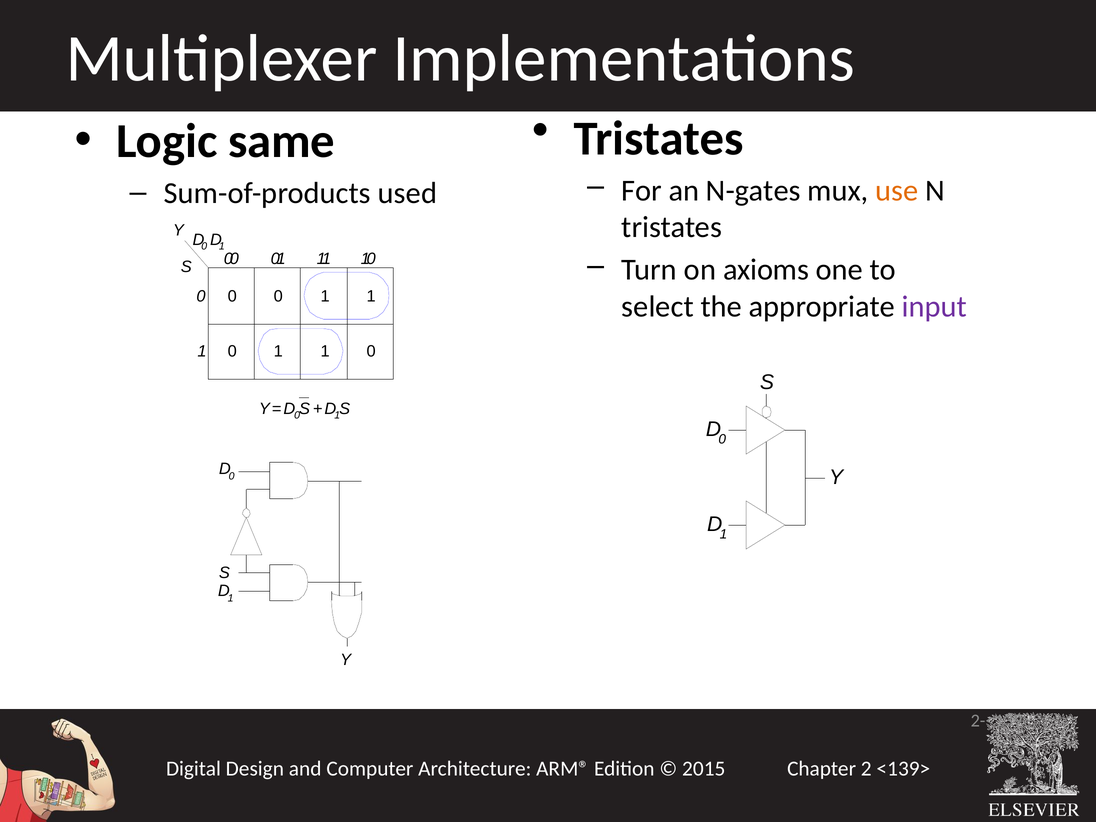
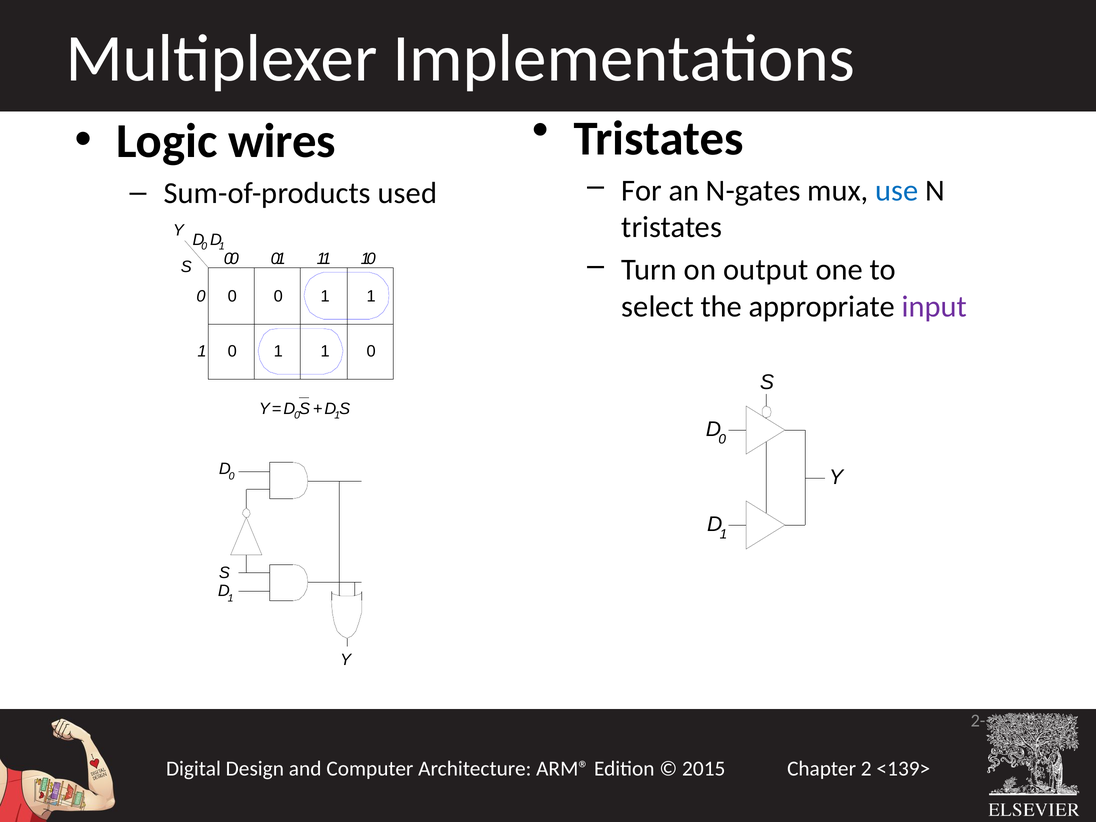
same: same -> wires (282, 141)
use colour: orange -> blue (897, 191)
axioms: axioms -> output (766, 270)
